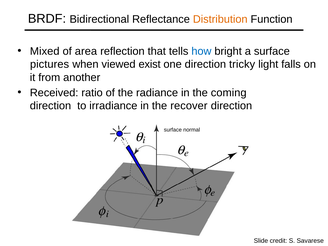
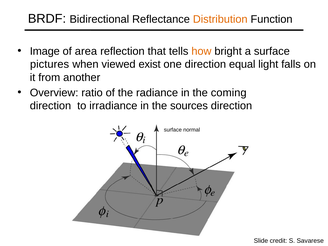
Mixed: Mixed -> Image (45, 51)
how colour: blue -> orange (201, 51)
tricky: tricky -> equal (242, 64)
Received: Received -> Overview (54, 93)
recover: recover -> sources (189, 106)
